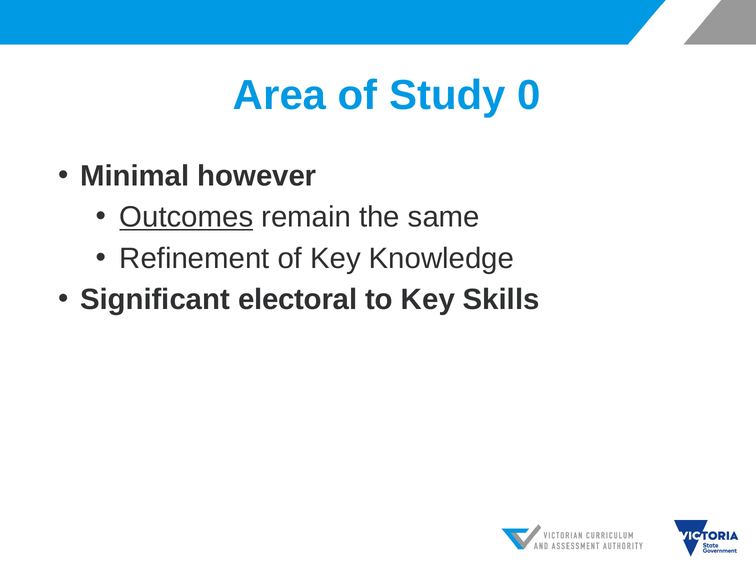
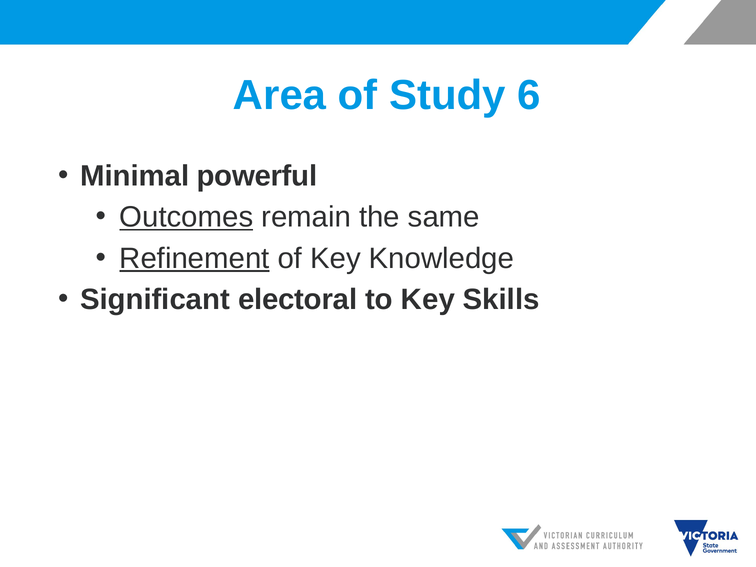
0: 0 -> 6 (529, 96)
however: however -> powerful (257, 176)
Refinement underline: none -> present (194, 258)
